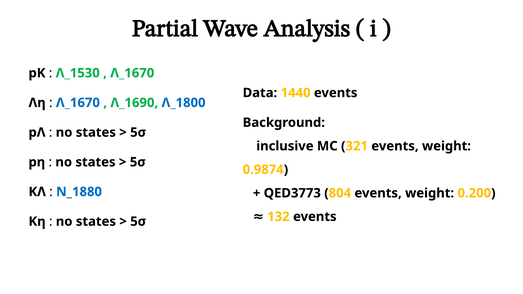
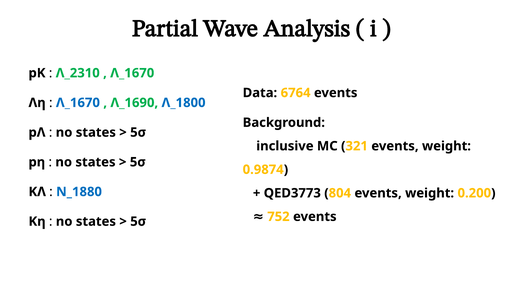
Λ_1530: Λ_1530 -> Λ_2310 (78, 73)
1440: 1440 -> 6764 (296, 93)
132: 132 -> 752 (278, 217)
